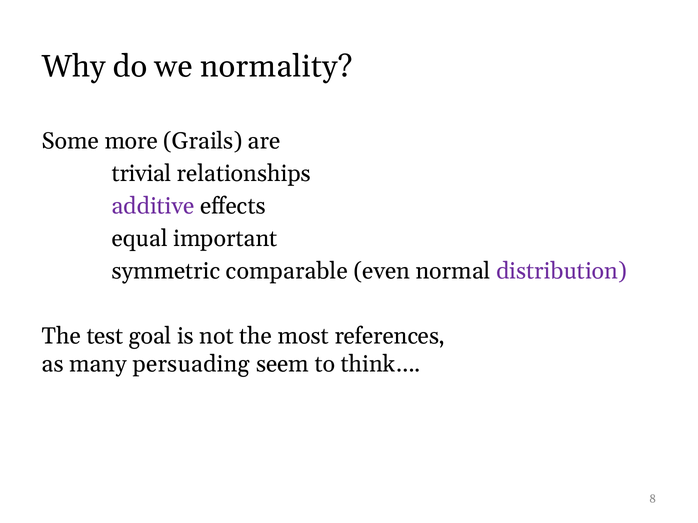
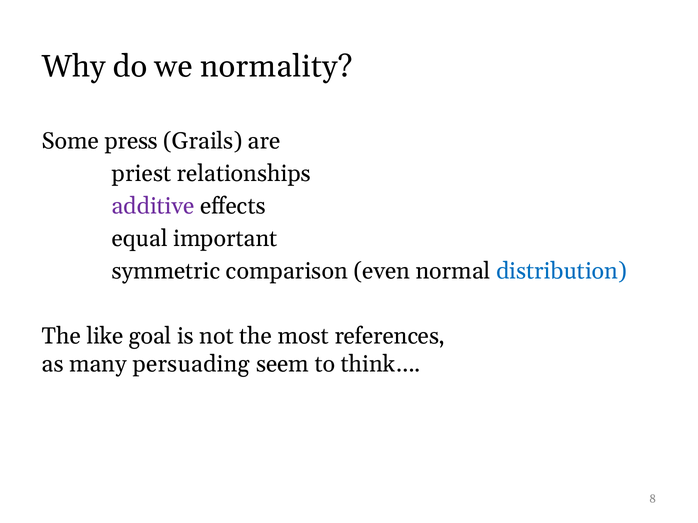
more: more -> press (131, 141)
trivial: trivial -> priest (141, 174)
comparable: comparable -> comparison (287, 271)
distribution colour: purple -> blue (561, 271)
test: test -> like (105, 337)
